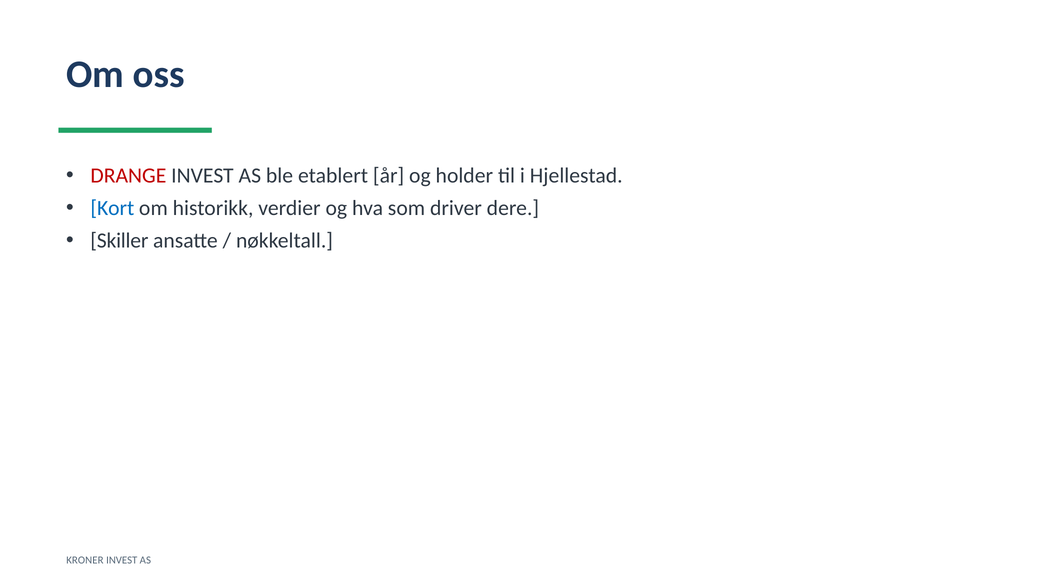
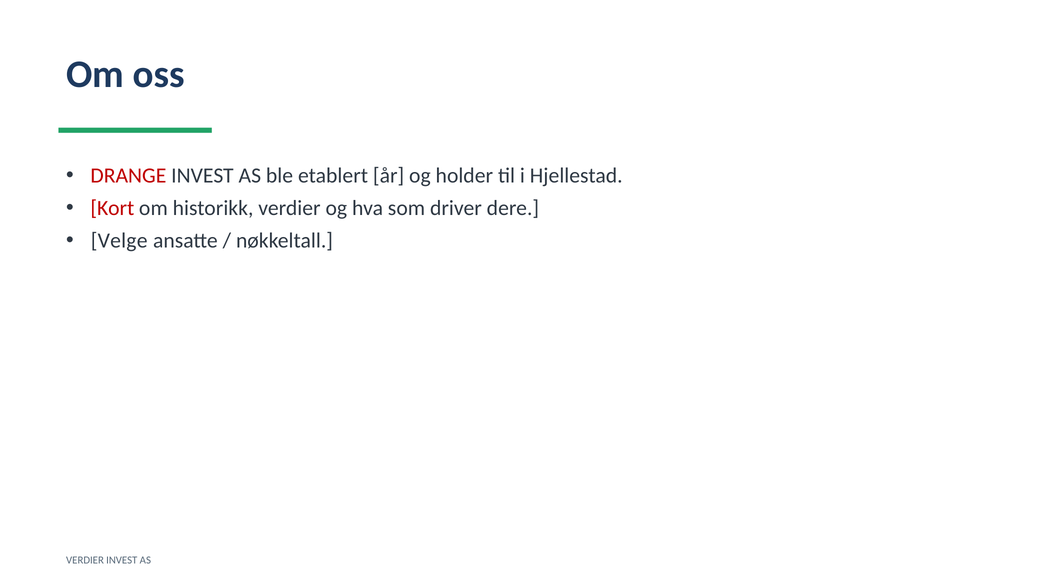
Kort colour: blue -> red (112, 208)
Skiller: Skiller -> Velge (119, 241)
KRONER: KRONER -> VERDIER (85, 561)
